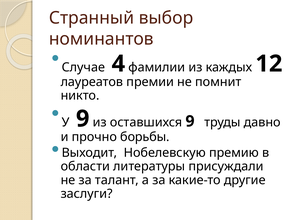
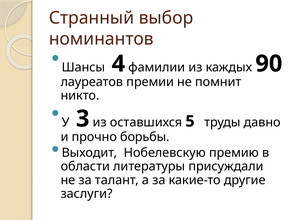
Случае: Случае -> Шансы (83, 67)
12: 12 -> 90 (269, 64)
У 9: 9 -> 3 (83, 119)
оставшихся 9: 9 -> 5 (190, 121)
